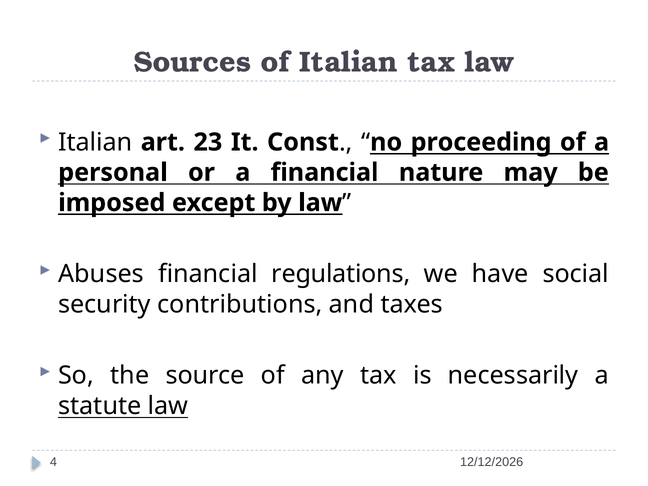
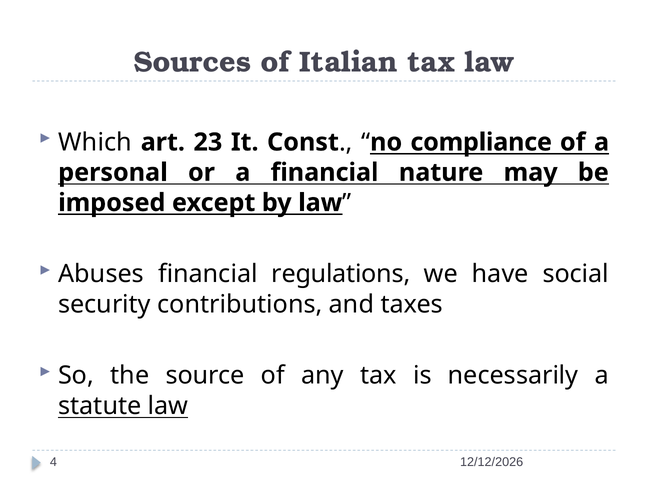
Italian: Italian -> Which (95, 142)
proceeding: proceeding -> compliance (481, 142)
